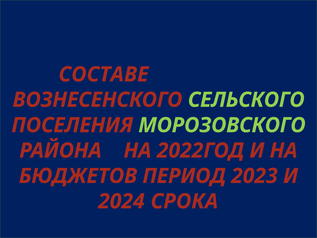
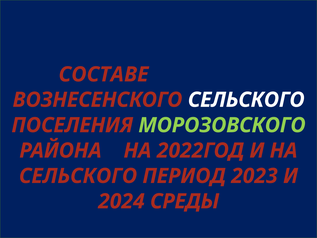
СЕЛЬСКОГО colour: light green -> white (246, 100)
БЮДЖЕТОВ: БЮДЖЕТОВ -> СЕЛЬСКОГО (78, 176)
СРОКА: СРОКА -> СРЕДЫ (185, 201)
